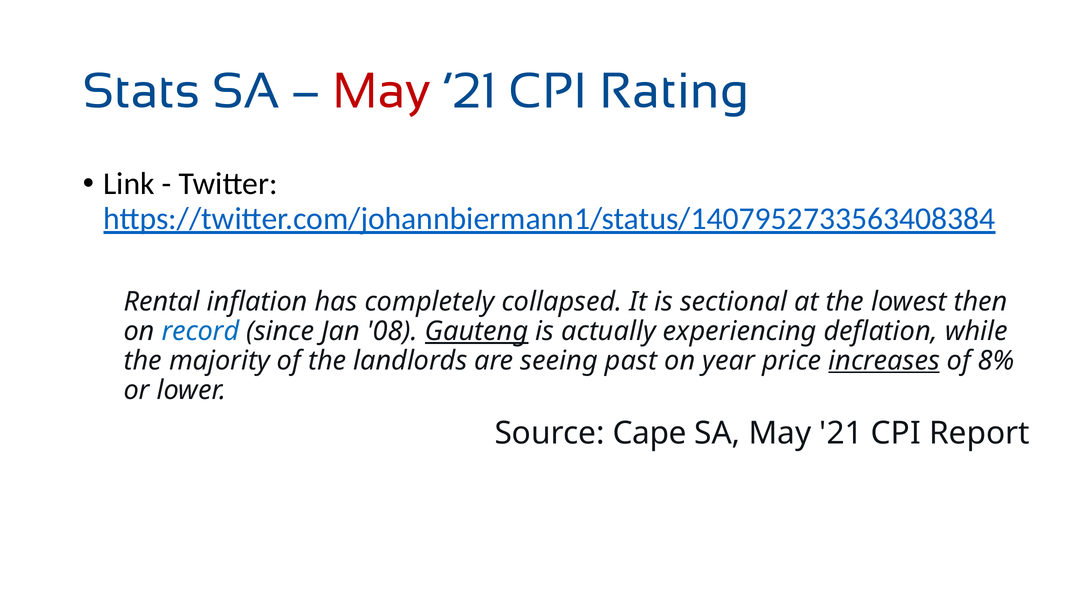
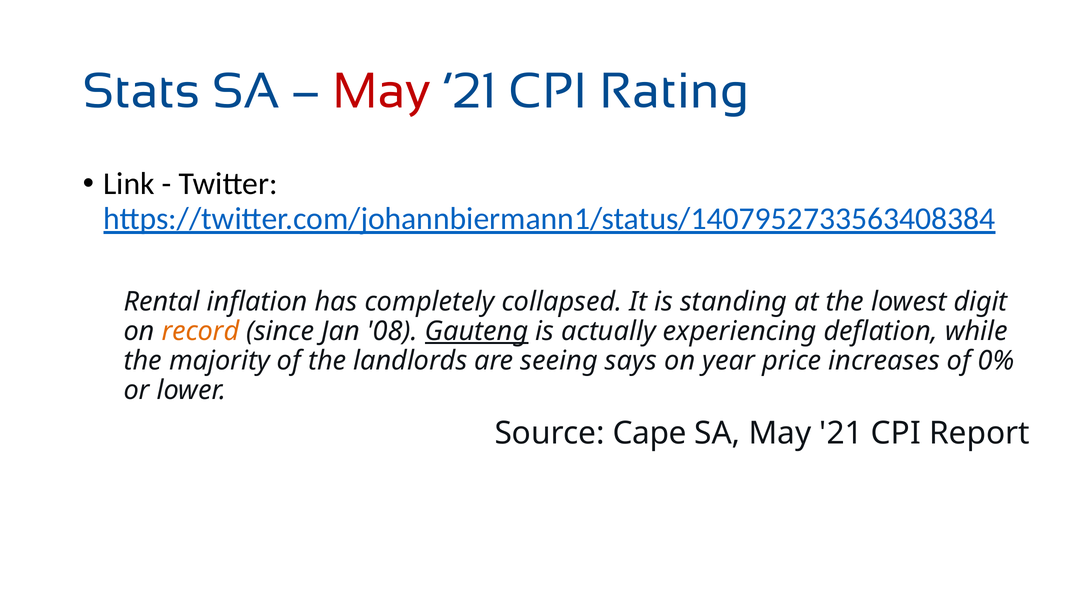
sectional: sectional -> standing (734, 302)
then: then -> digit (981, 302)
record colour: blue -> orange (200, 331)
past: past -> says (631, 360)
increases underline: present -> none (884, 360)
8%: 8% -> 0% (996, 360)
